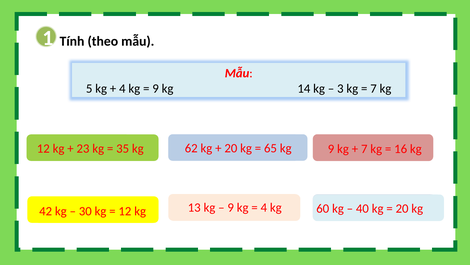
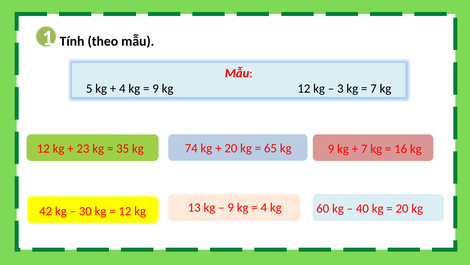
9 kg 14: 14 -> 12 (304, 88)
62: 62 -> 74 (191, 148)
